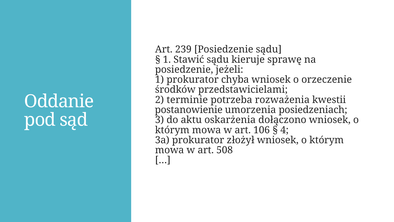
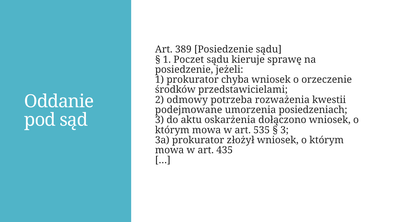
239: 239 -> 389 (183, 49)
Stawić: Stawić -> Poczet (189, 59)
terminie: terminie -> odmowy (187, 100)
postanowienie: postanowienie -> podejmowane (189, 110)
106: 106 -> 535 (262, 130)
4: 4 -> 3 (284, 130)
508: 508 -> 435 (225, 150)
